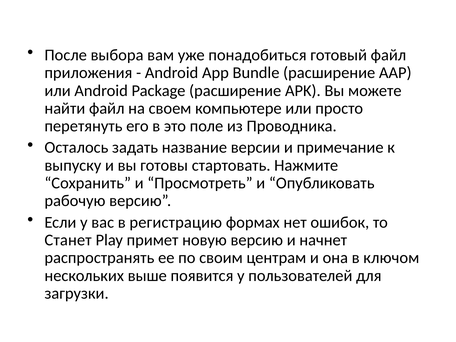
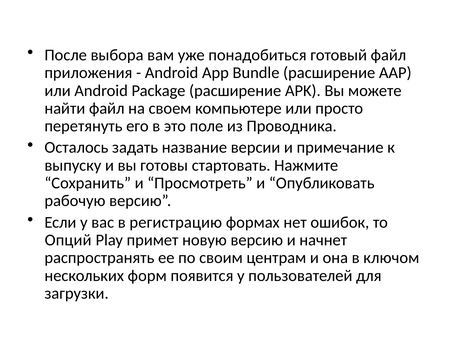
Станет: Станет -> Опций (68, 240)
выше: выше -> форм (147, 276)
